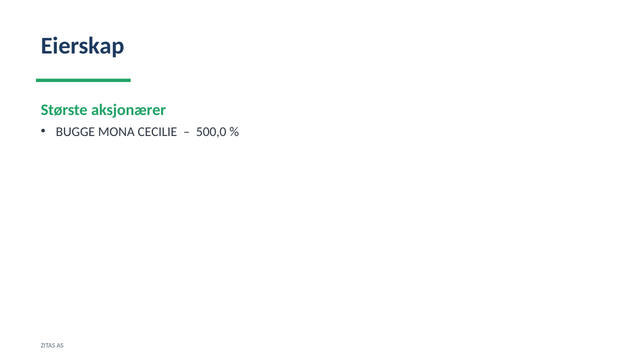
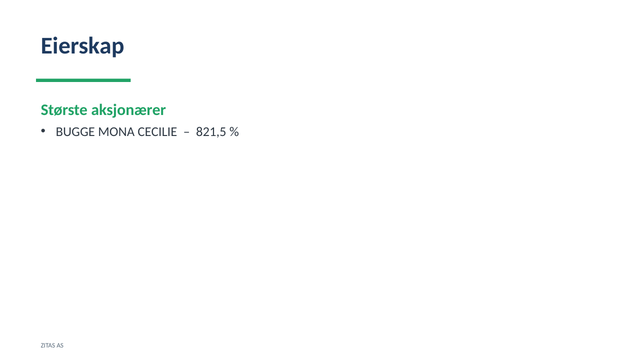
500,0: 500,0 -> 821,5 (211, 132)
